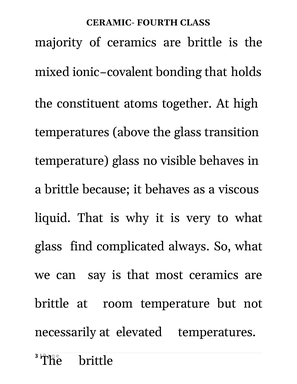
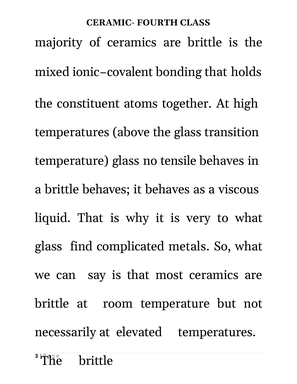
visible: visible -> tensile (178, 161)
brittle because: because -> behaves (106, 189)
always: always -> metals (189, 247)
